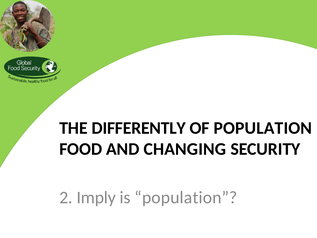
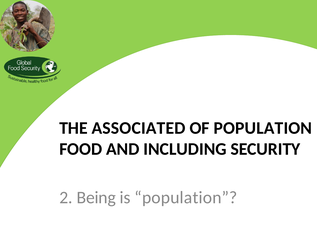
DIFFERENTLY: DIFFERENTLY -> ASSOCIATED (139, 128)
CHANGING: CHANGING -> INCLUDING (185, 149)
Imply: Imply -> Being (96, 197)
